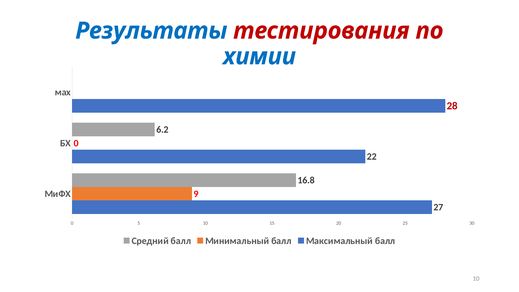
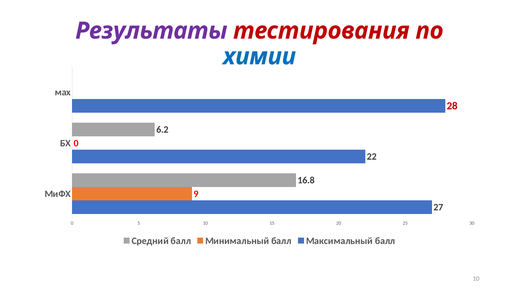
Результаты colour: blue -> purple (151, 31)
